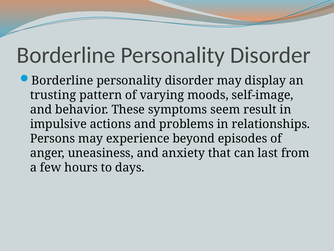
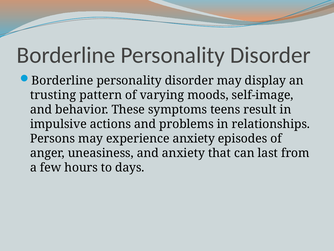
seem: seem -> teens (225, 109)
experience beyond: beyond -> anxiety (194, 138)
